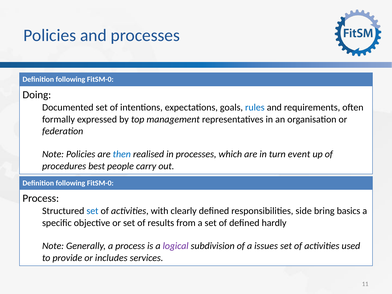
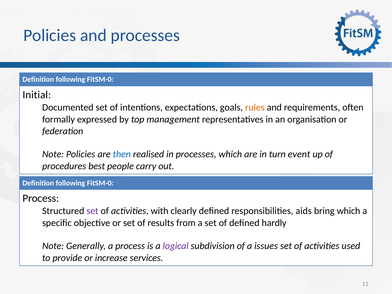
Doing: Doing -> Initial (37, 95)
rules colour: blue -> orange (255, 107)
set colour: blue -> purple (92, 211)
side: side -> aids (304, 211)
bring basics: basics -> which (349, 211)
includes: includes -> increase (111, 258)
